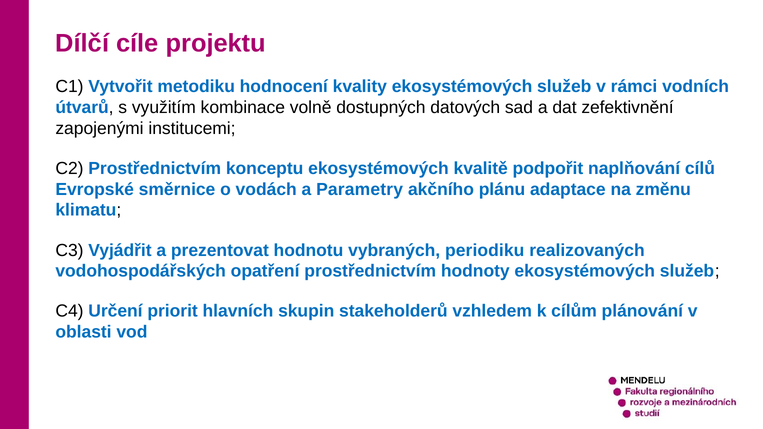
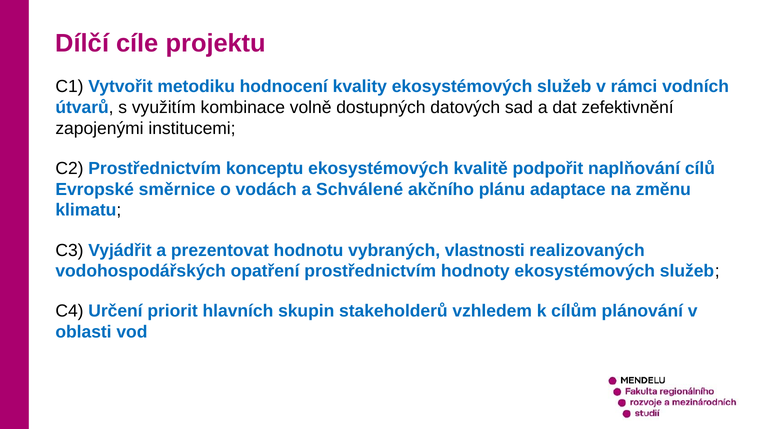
Parametry: Parametry -> Schválené (360, 189)
periodiku: periodiku -> vlastnosti (485, 250)
